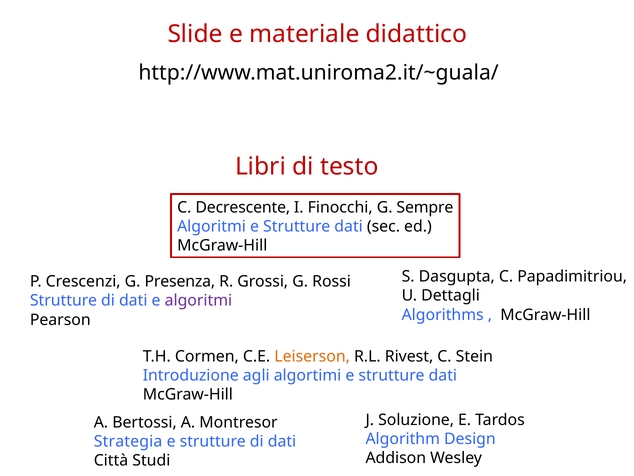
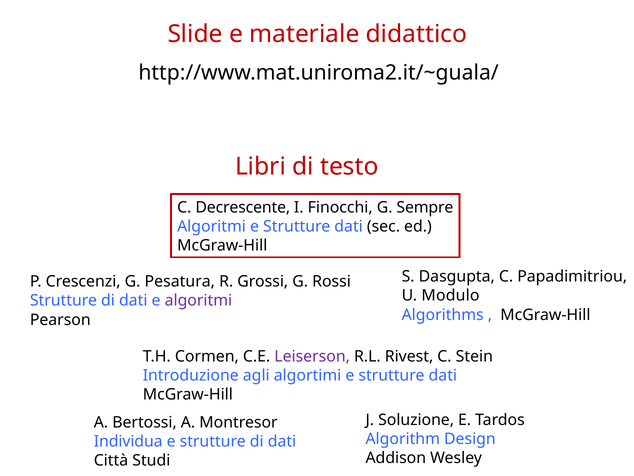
Presenza: Presenza -> Pesatura (180, 281)
Dettagli: Dettagli -> Modulo (450, 295)
Leiserson colour: orange -> purple (312, 356)
Strategia: Strategia -> Individua (128, 441)
